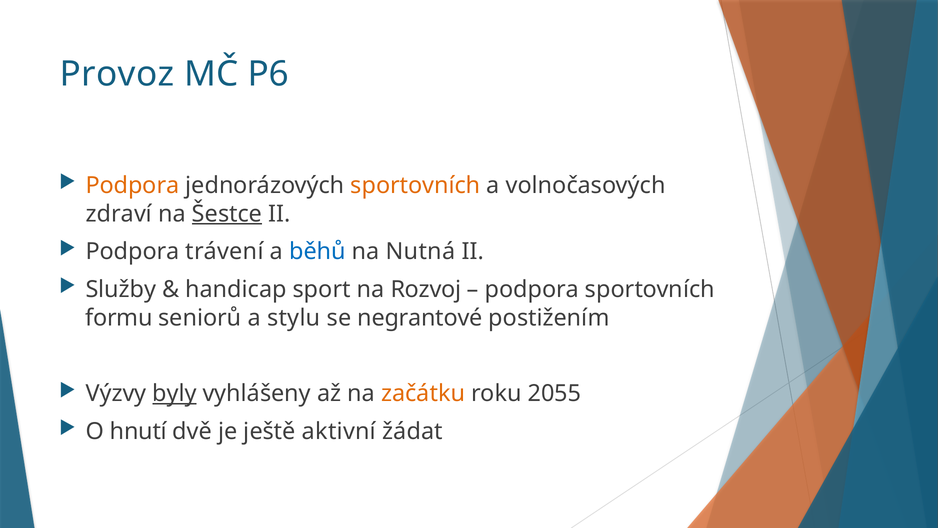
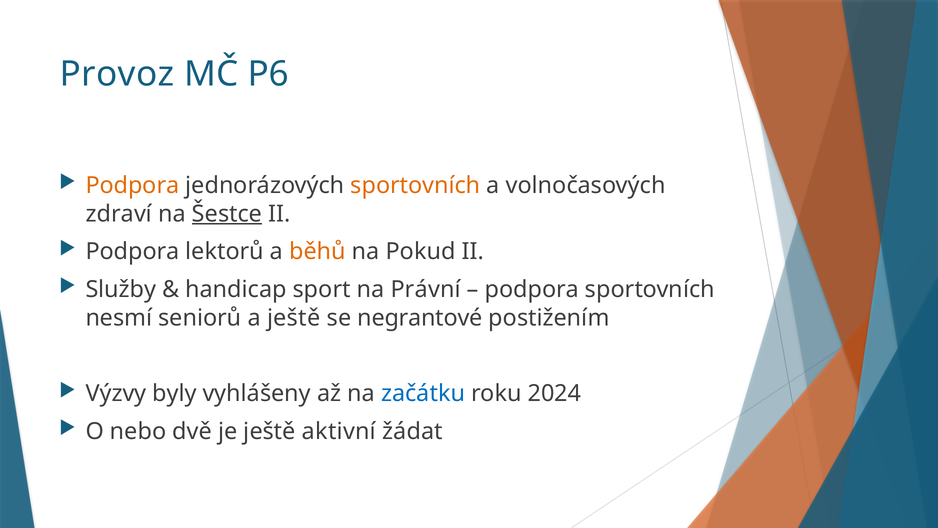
trávení: trávení -> lektorů (225, 252)
běhů colour: blue -> orange (317, 252)
Nutná: Nutná -> Pokud (421, 252)
Rozvoj: Rozvoj -> Právní (426, 289)
formu: formu -> nesmí (119, 318)
a stylu: stylu -> ještě (294, 318)
byly underline: present -> none (175, 393)
začátku colour: orange -> blue (423, 393)
2055: 2055 -> 2024 (555, 393)
hnutí: hnutí -> nebo (138, 431)
